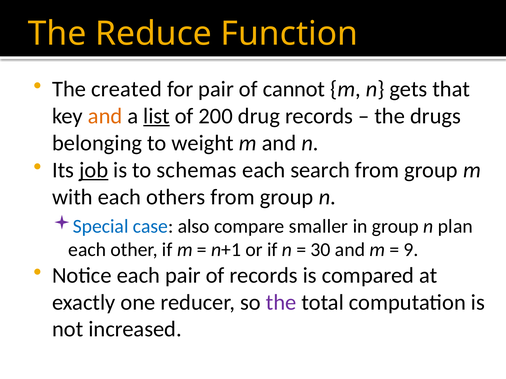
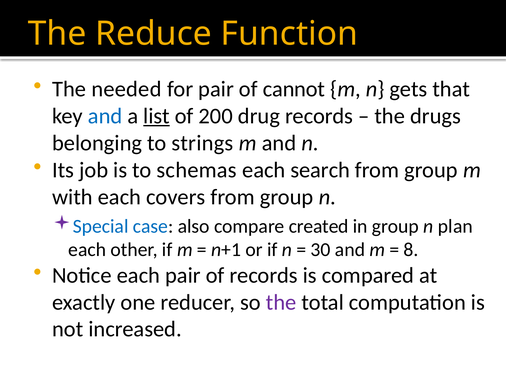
created: created -> needed (126, 89)
and colour: orange -> blue (105, 116)
weight: weight -> strings (202, 143)
job underline: present -> none (94, 170)
others: others -> covers (176, 197)
smaller: smaller -> created (319, 227)
9: 9 -> 8 (411, 250)
